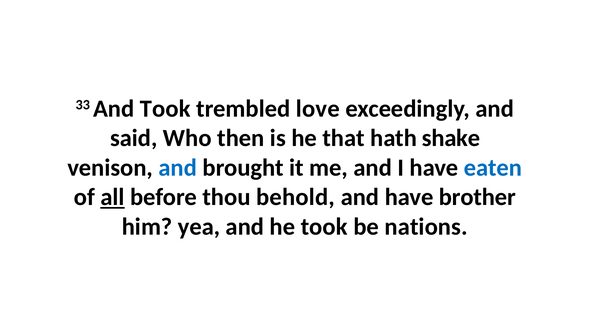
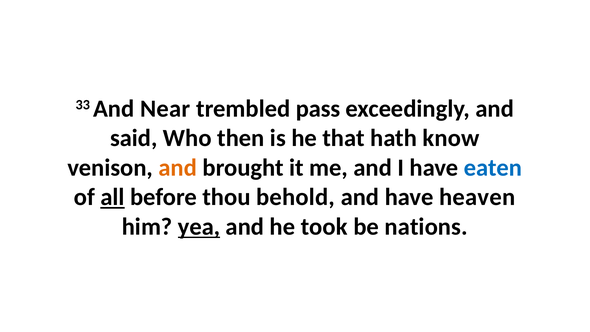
And Took: Took -> Near (165, 109)
love: love -> pass (318, 109)
shake: shake -> know (451, 138)
and colour: blue -> orange (178, 168)
brother: brother -> heaven (477, 197)
yea underline: none -> present (199, 227)
